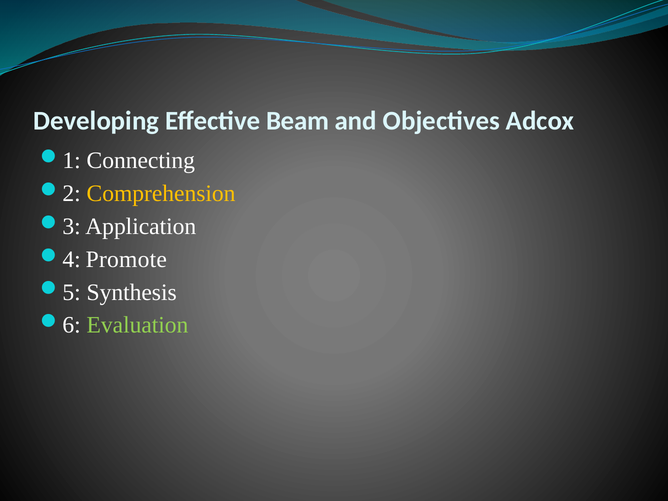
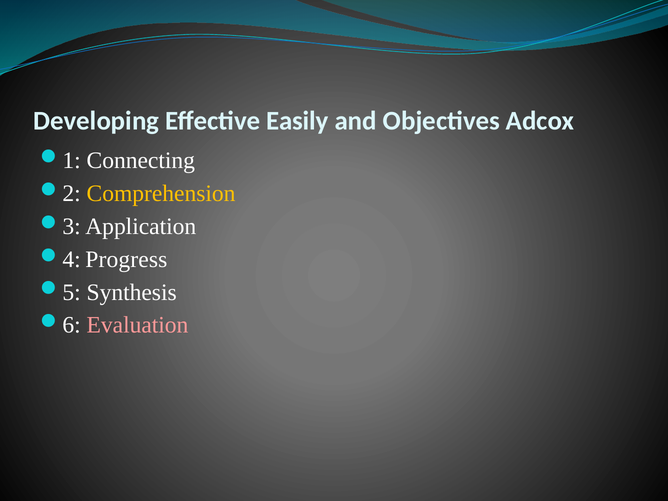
Beam: Beam -> Easily (297, 121)
Promote: Promote -> Progress (126, 259)
Evaluation colour: light green -> pink (137, 325)
